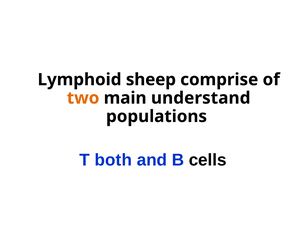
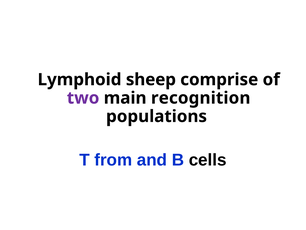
two colour: orange -> purple (83, 98)
understand: understand -> recognition (201, 98)
both: both -> from (113, 160)
